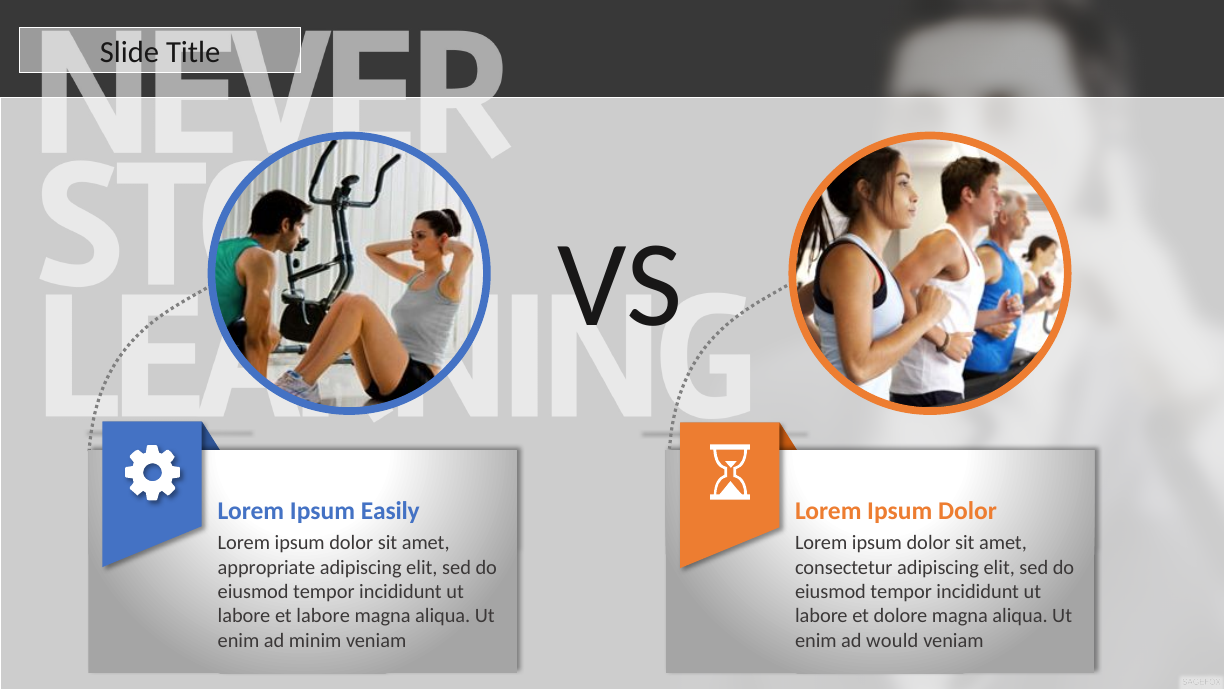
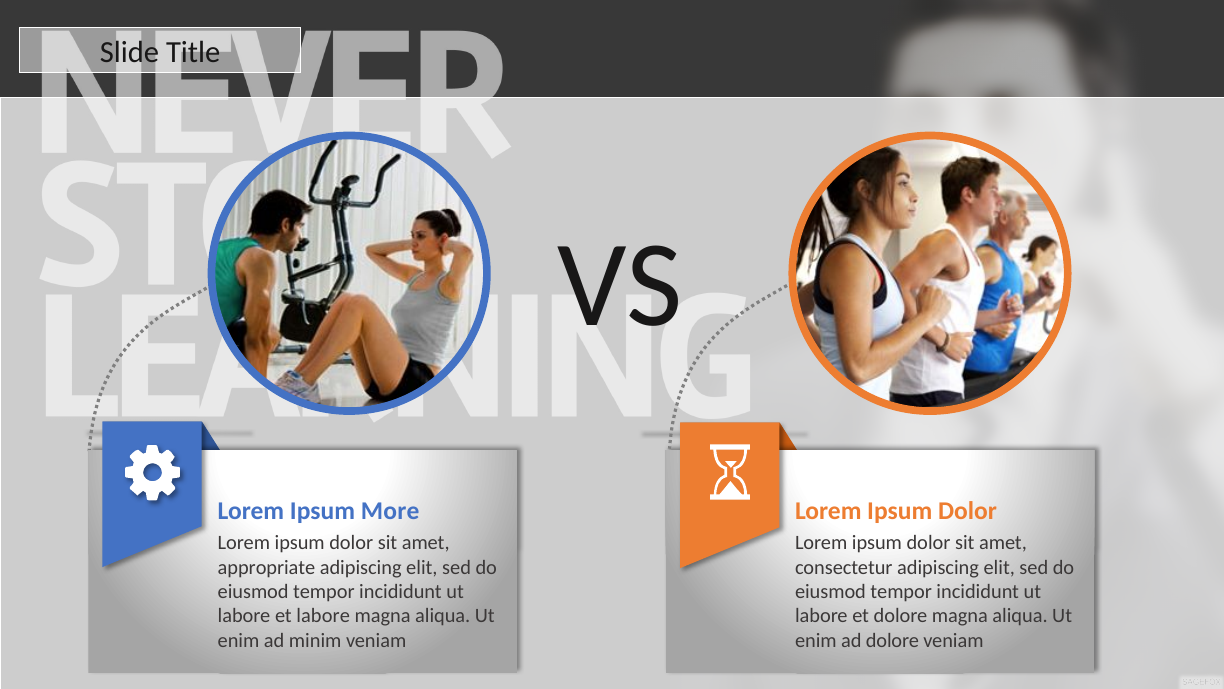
Easily: Easily -> More (390, 511)
ad would: would -> dolore (893, 640)
